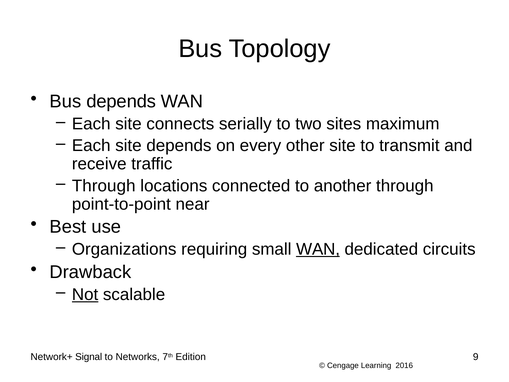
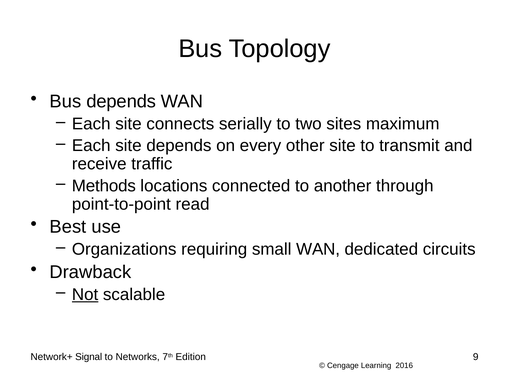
Through: Through -> Methods (104, 186)
near: near -> read (193, 204)
WAN underline: present -> none (318, 249)
